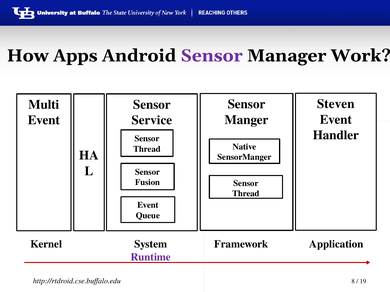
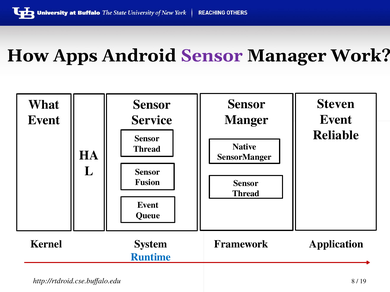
Multi: Multi -> What (44, 105)
Handler: Handler -> Reliable (336, 135)
Runtime colour: purple -> blue (151, 257)
